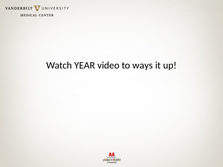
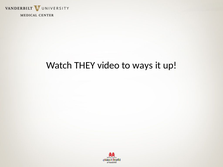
YEAR: YEAR -> THEY (85, 65)
